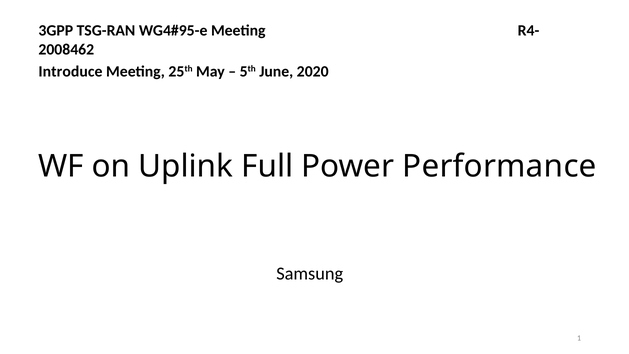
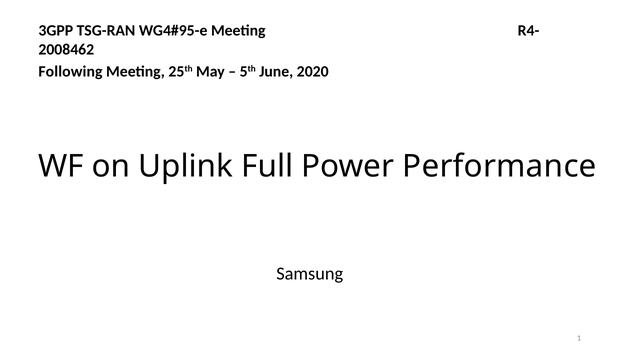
Introduce: Introduce -> Following (70, 71)
